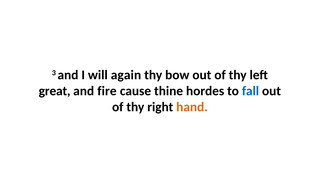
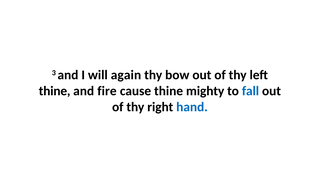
great: great -> thine (55, 91)
hordes: hordes -> mighty (205, 91)
hand colour: orange -> blue (192, 107)
